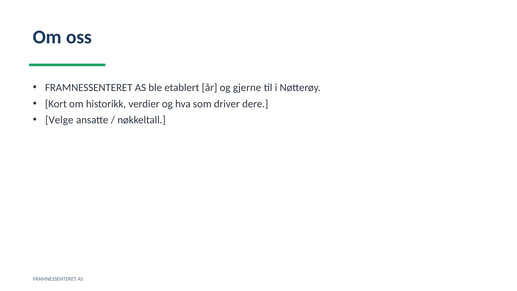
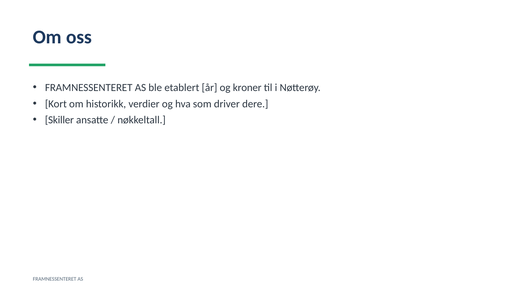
gjerne: gjerne -> kroner (247, 88)
Velge: Velge -> Skiller (59, 120)
